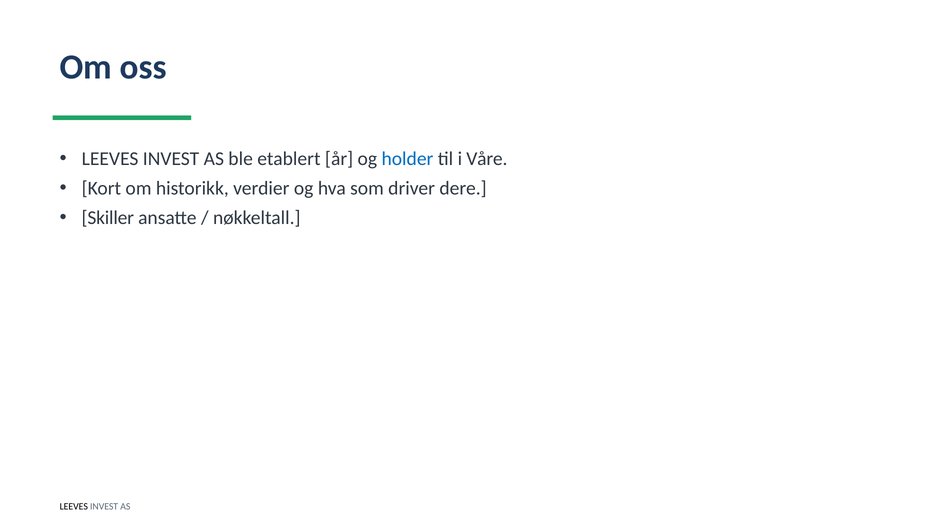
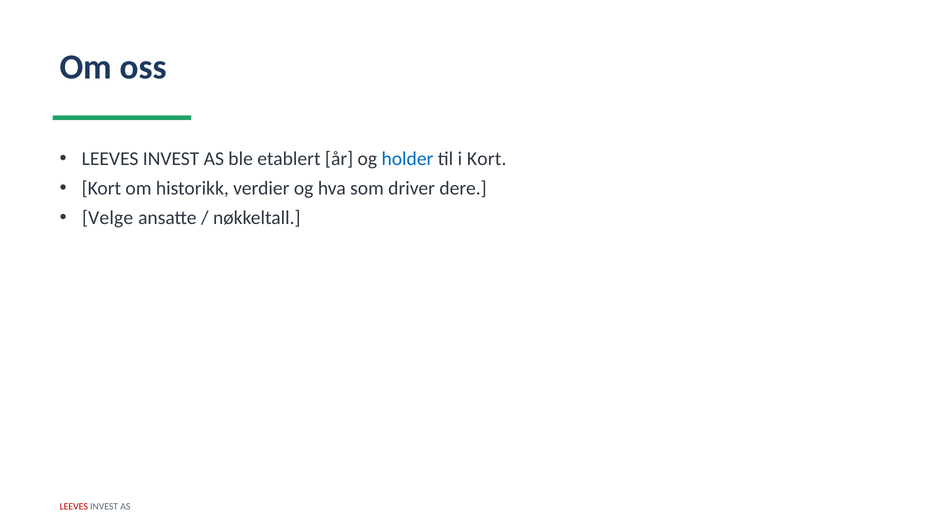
i Våre: Våre -> Kort (487, 159)
Skiller: Skiller -> Velge (108, 218)
LEEVES colour: black -> red (74, 506)
